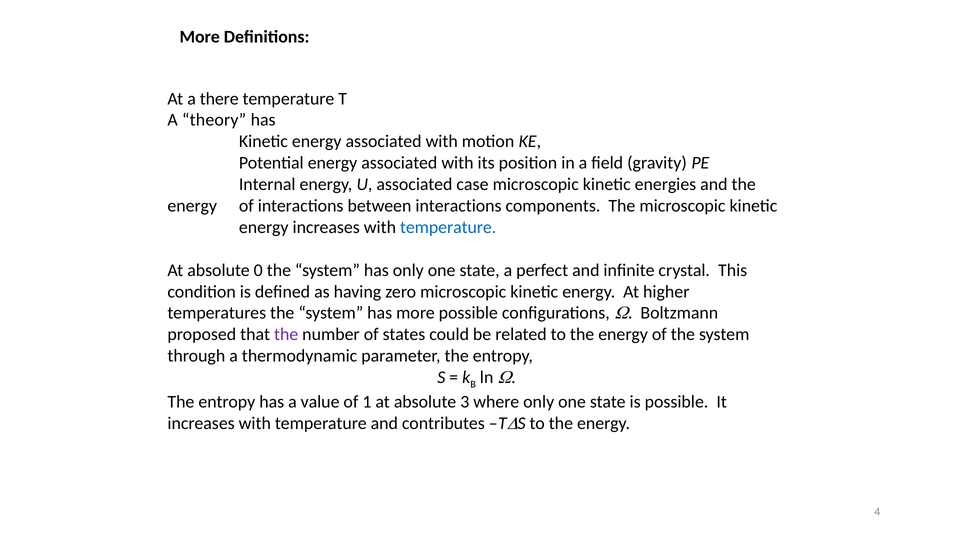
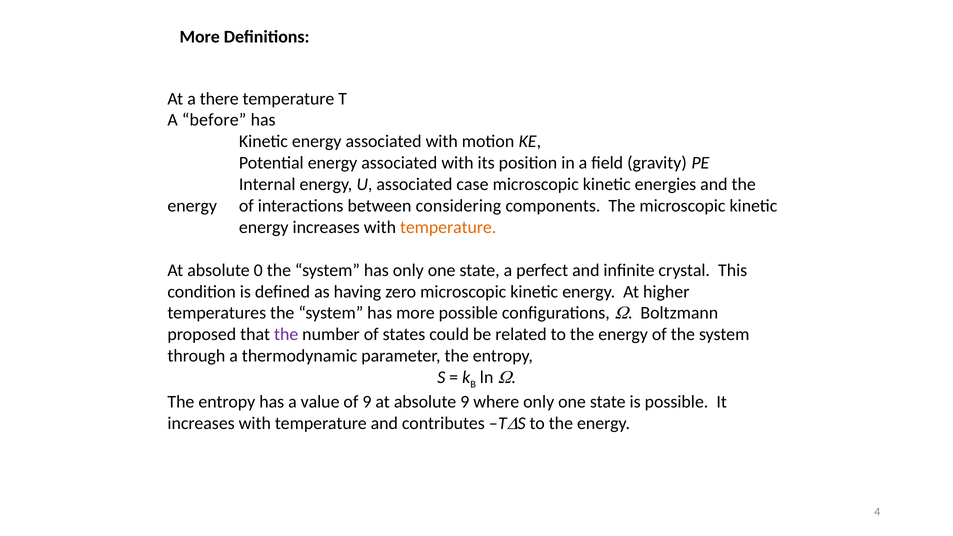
theory: theory -> before (214, 120)
between interactions: interactions -> considering (458, 206)
temperature colour: blue -> orange (448, 227)
of 1: 1 -> 9 (367, 402)
absolute 3: 3 -> 9 (465, 402)
